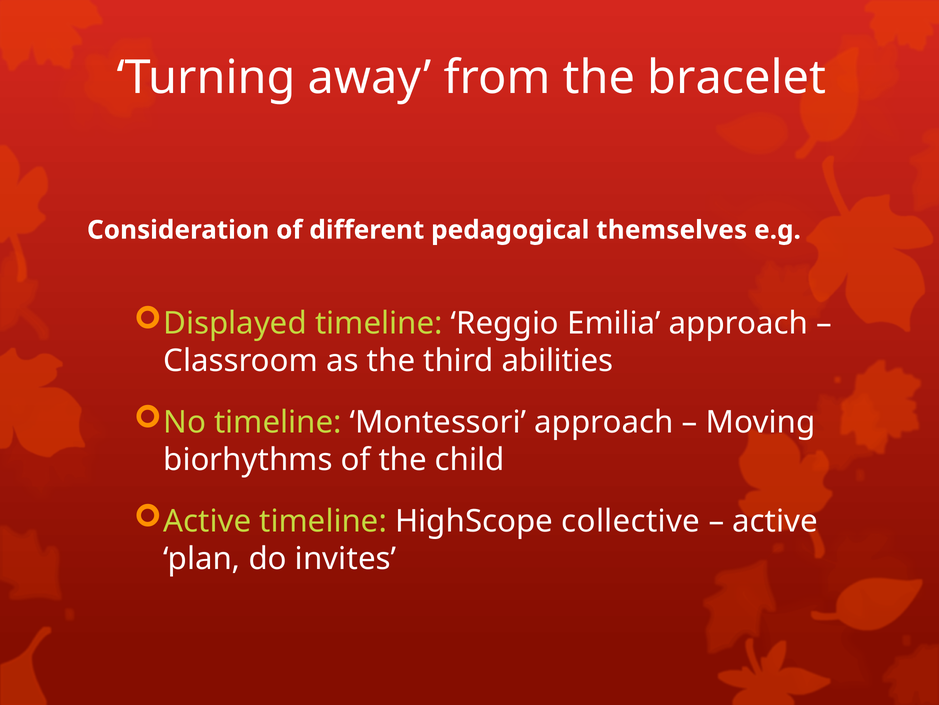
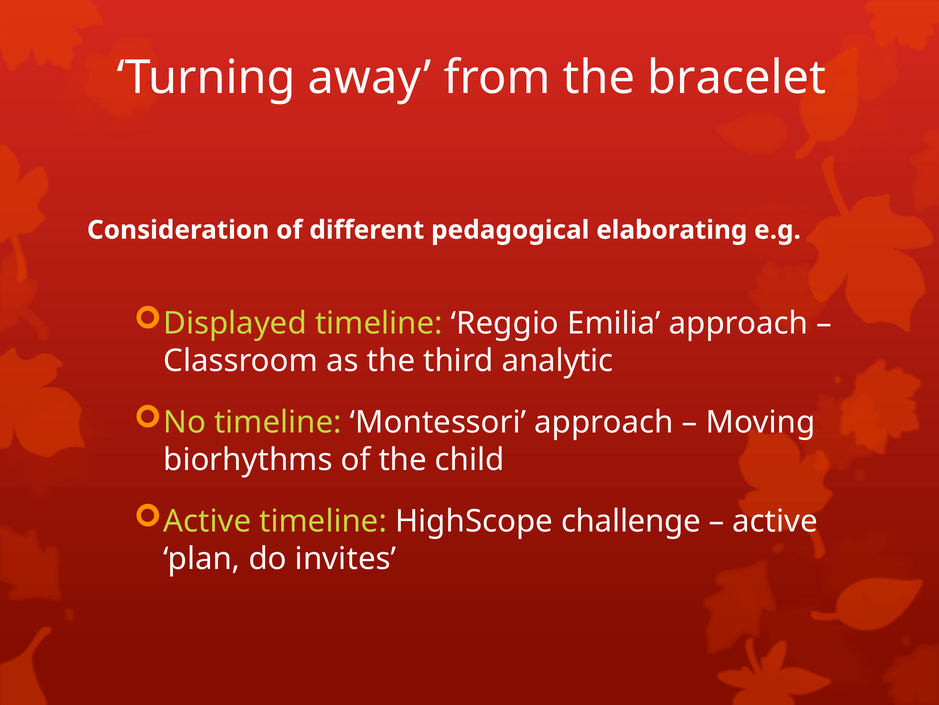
themselves: themselves -> elaborating (672, 230)
abilities: abilities -> analytic (558, 361)
collective: collective -> challenge (631, 521)
